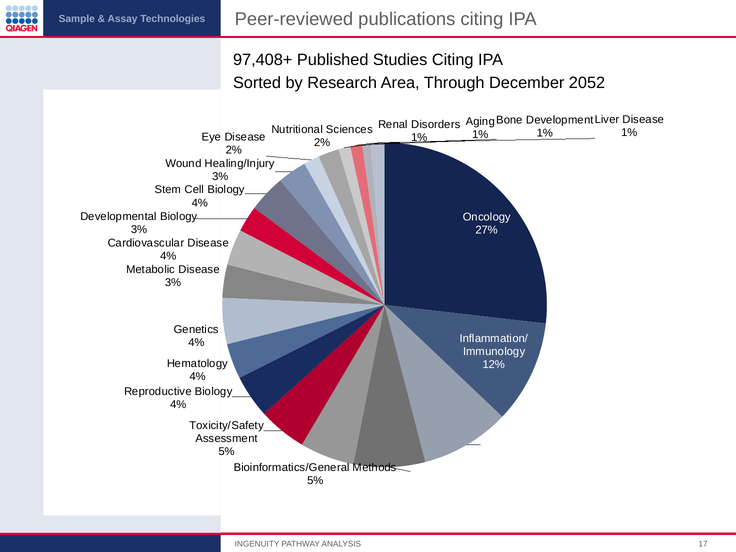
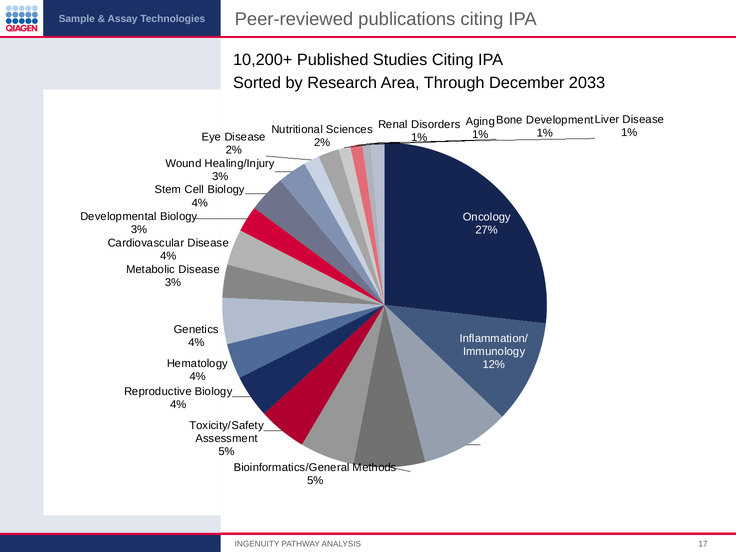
97,408+: 97,408+ -> 10,200+ (263, 60)
2052: 2052 -> 2033 (587, 83)
